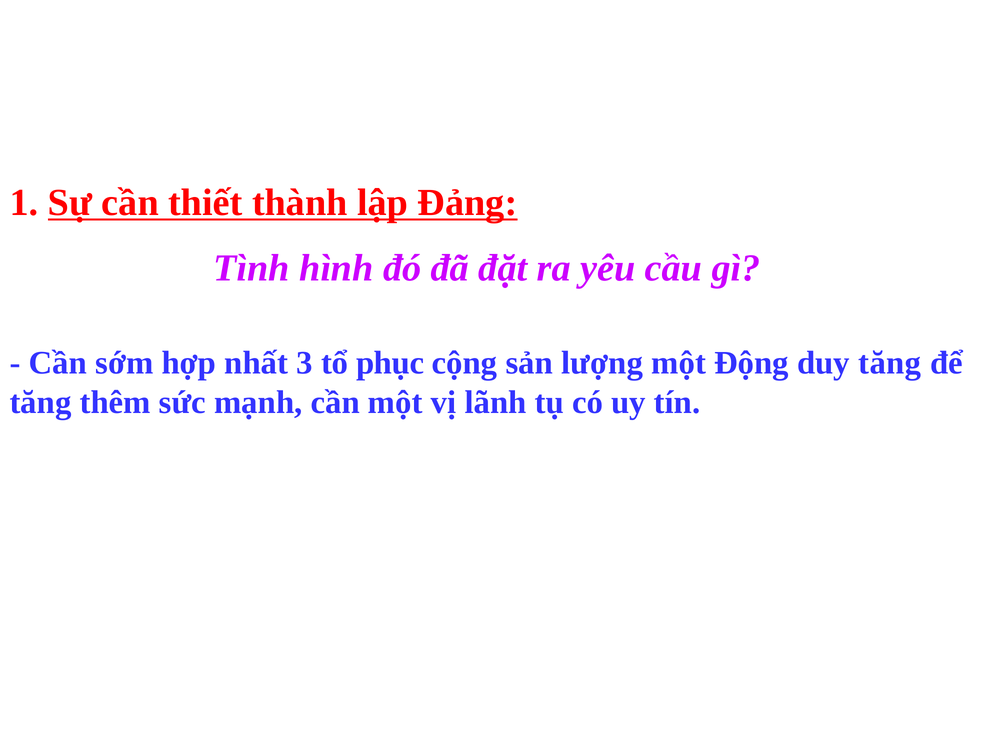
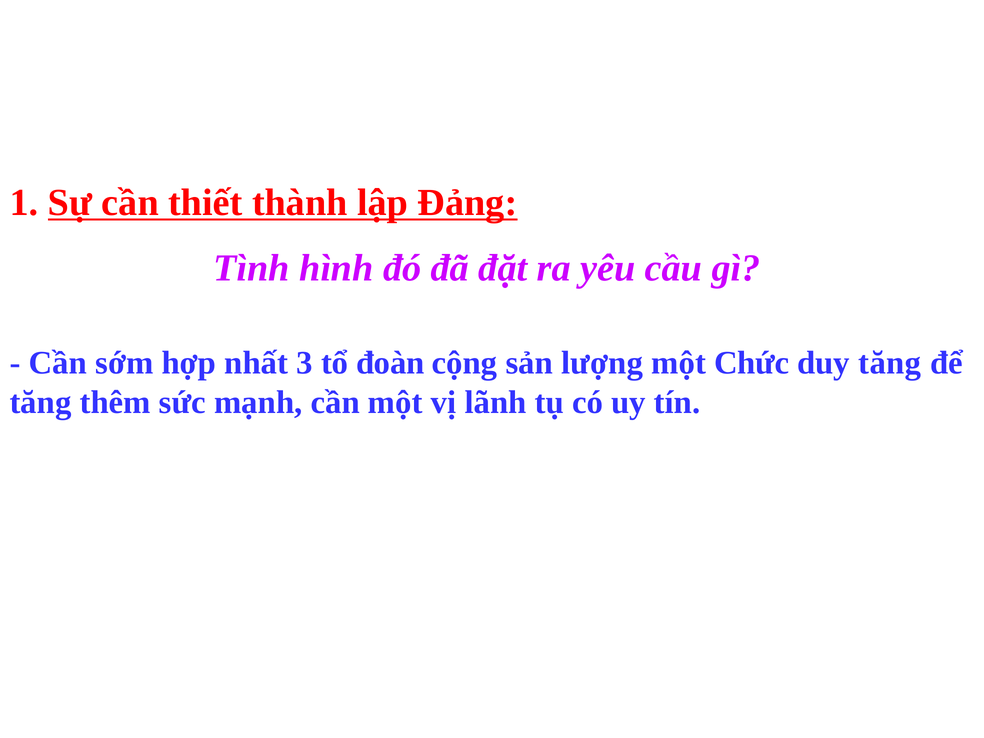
phục: phục -> đoàn (390, 363)
Động: Động -> Chức (752, 363)
